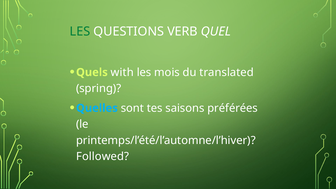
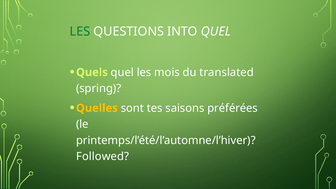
VERB: VERB -> INTO (182, 31)
Quels with: with -> quel (122, 72)
Quelles colour: light blue -> yellow (97, 108)
